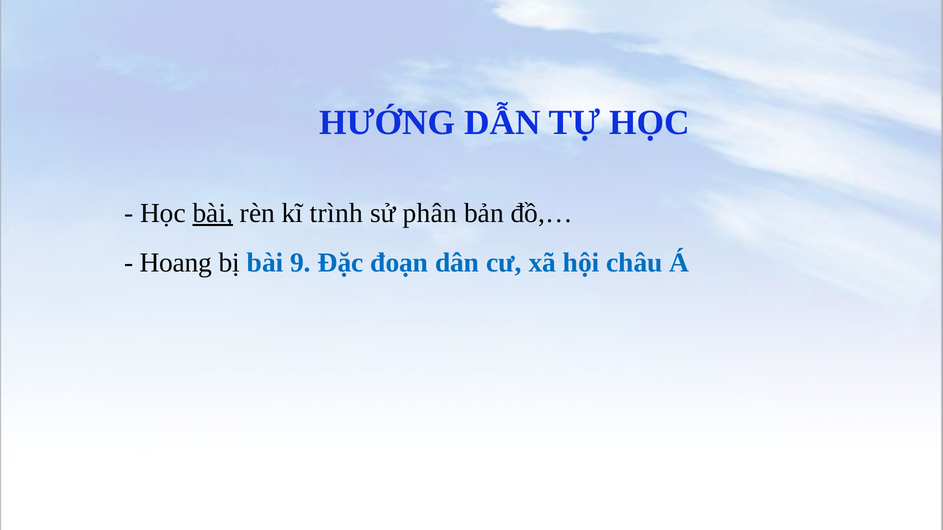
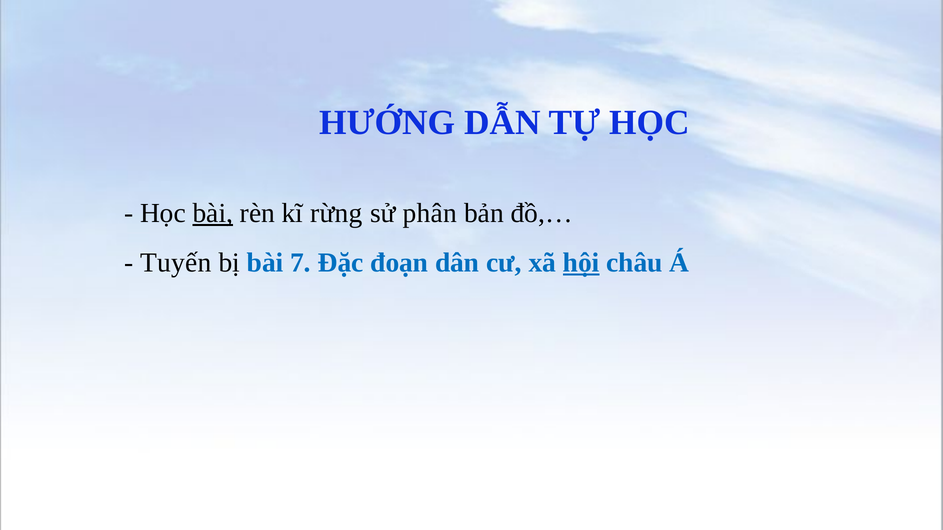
trình: trình -> rừng (336, 213)
Hoang: Hoang -> Tuyến (176, 263)
9: 9 -> 7 (301, 263)
hội underline: none -> present (581, 263)
